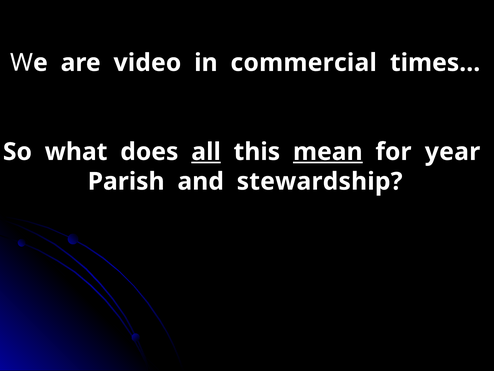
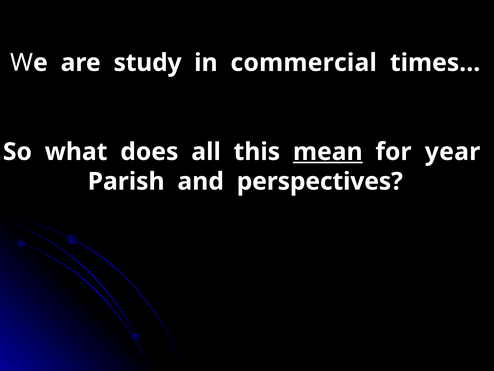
video: video -> study (148, 63)
all underline: present -> none (206, 152)
stewardship: stewardship -> perspectives (320, 181)
